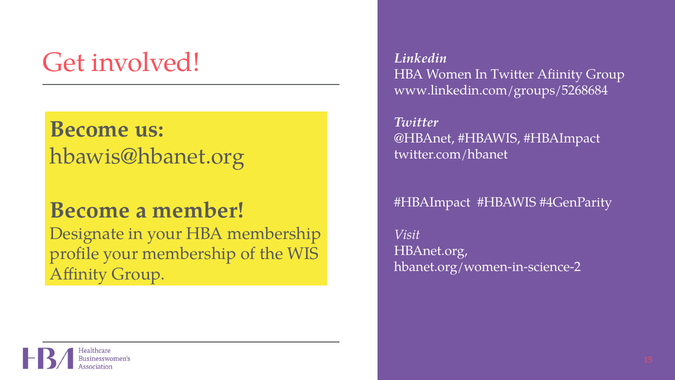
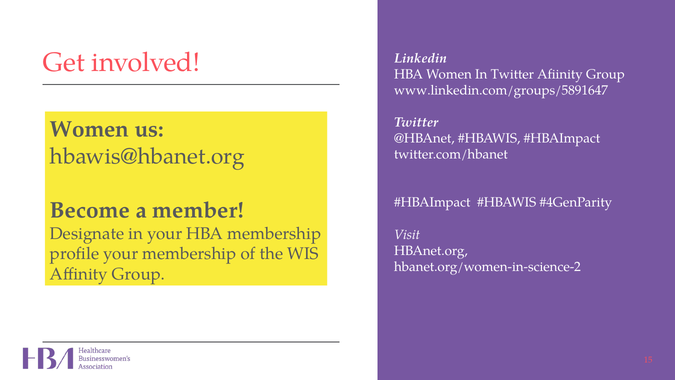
www.linkedin.com/groups/5268684: www.linkedin.com/groups/5268684 -> www.linkedin.com/groups/5891647 (501, 90)
Become: Become -> Women (90, 129)
